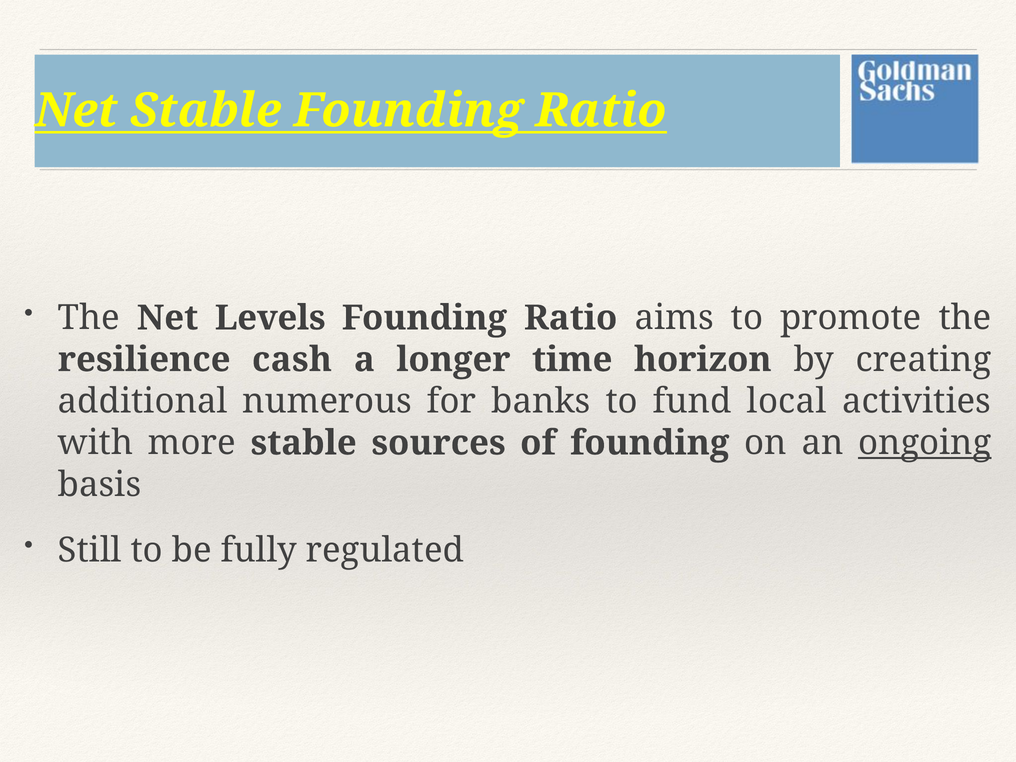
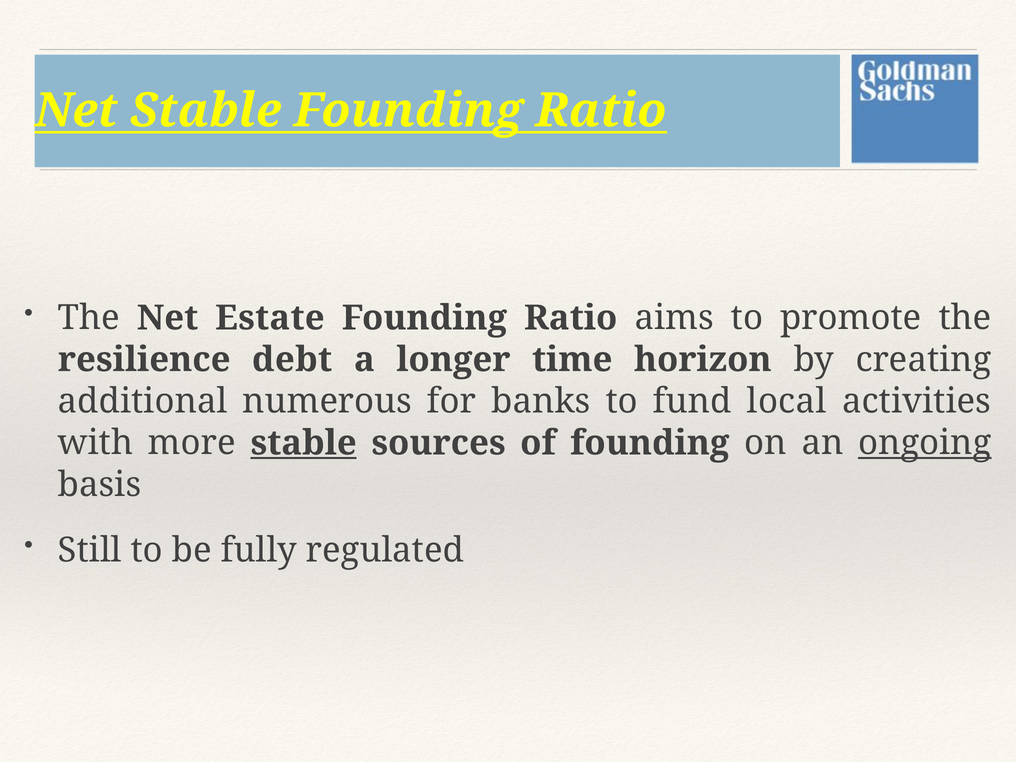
Levels: Levels -> Estate (270, 318)
cash: cash -> debt (292, 360)
stable underline: none -> present (304, 443)
